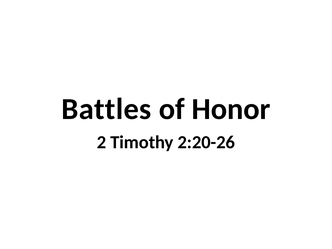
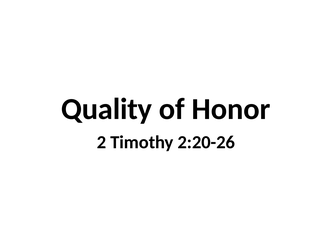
Battles: Battles -> Quality (107, 109)
